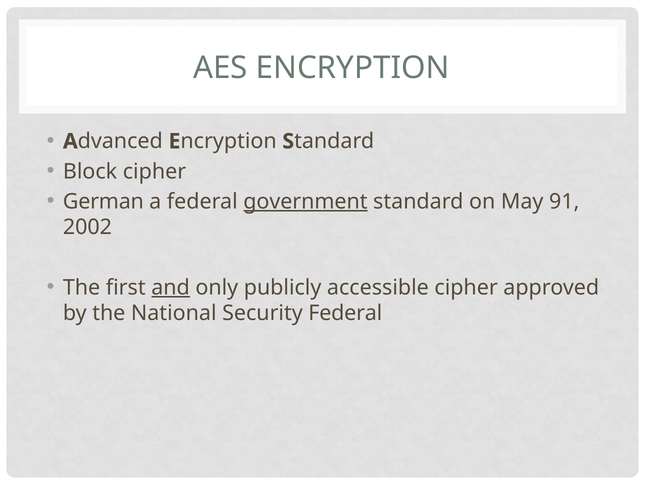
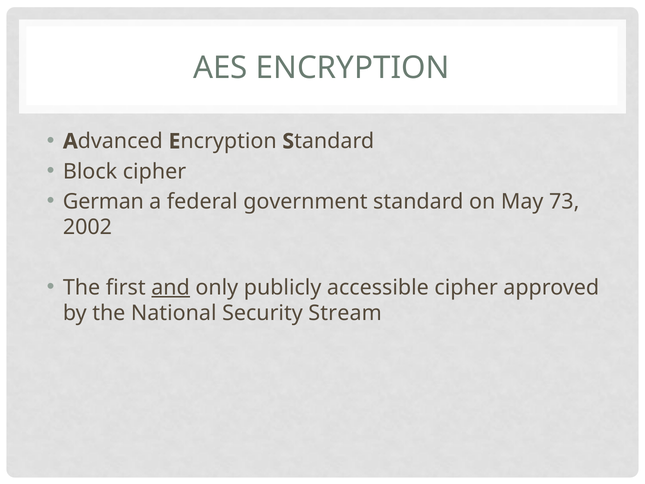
government underline: present -> none (305, 201)
91: 91 -> 73 (564, 201)
Security Federal: Federal -> Stream (345, 313)
